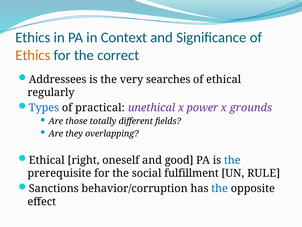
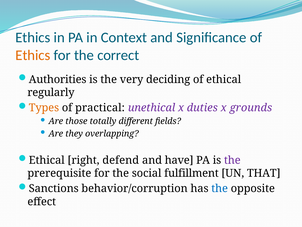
Addressees: Addressees -> Authorities (58, 79)
searches: searches -> deciding (168, 79)
Types colour: blue -> orange (44, 108)
power: power -> duties (202, 108)
oneself: oneself -> defend (121, 160)
good: good -> have (179, 160)
the colour: blue -> purple (232, 160)
RULE: RULE -> THAT (264, 173)
